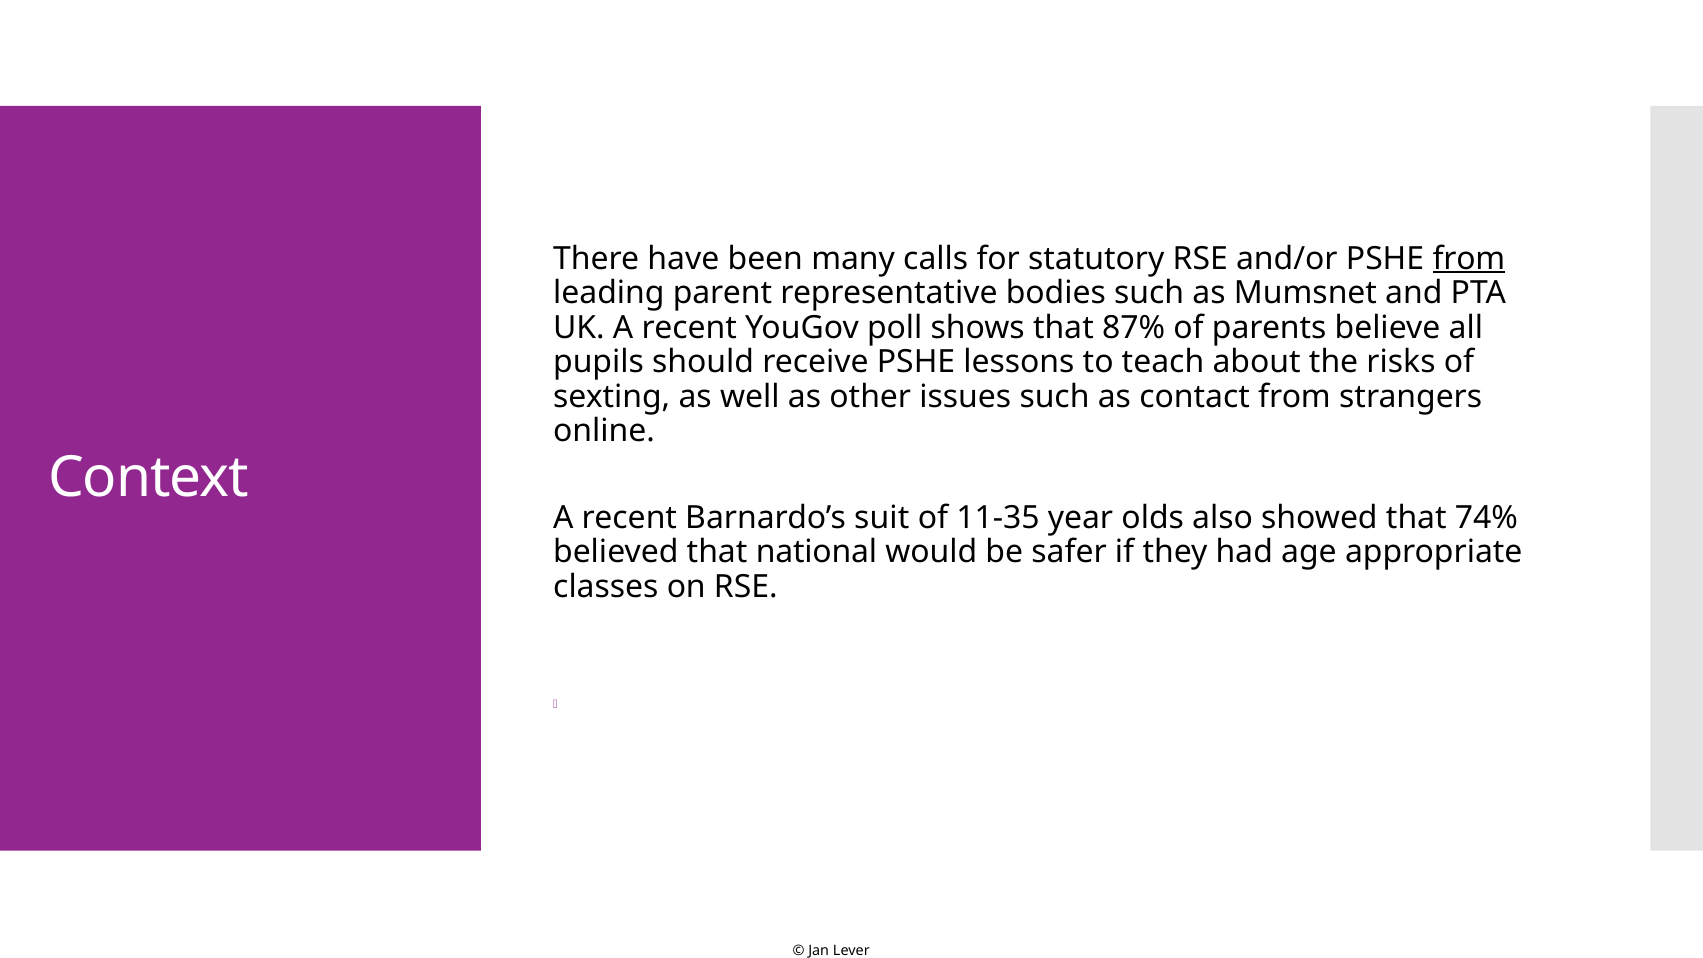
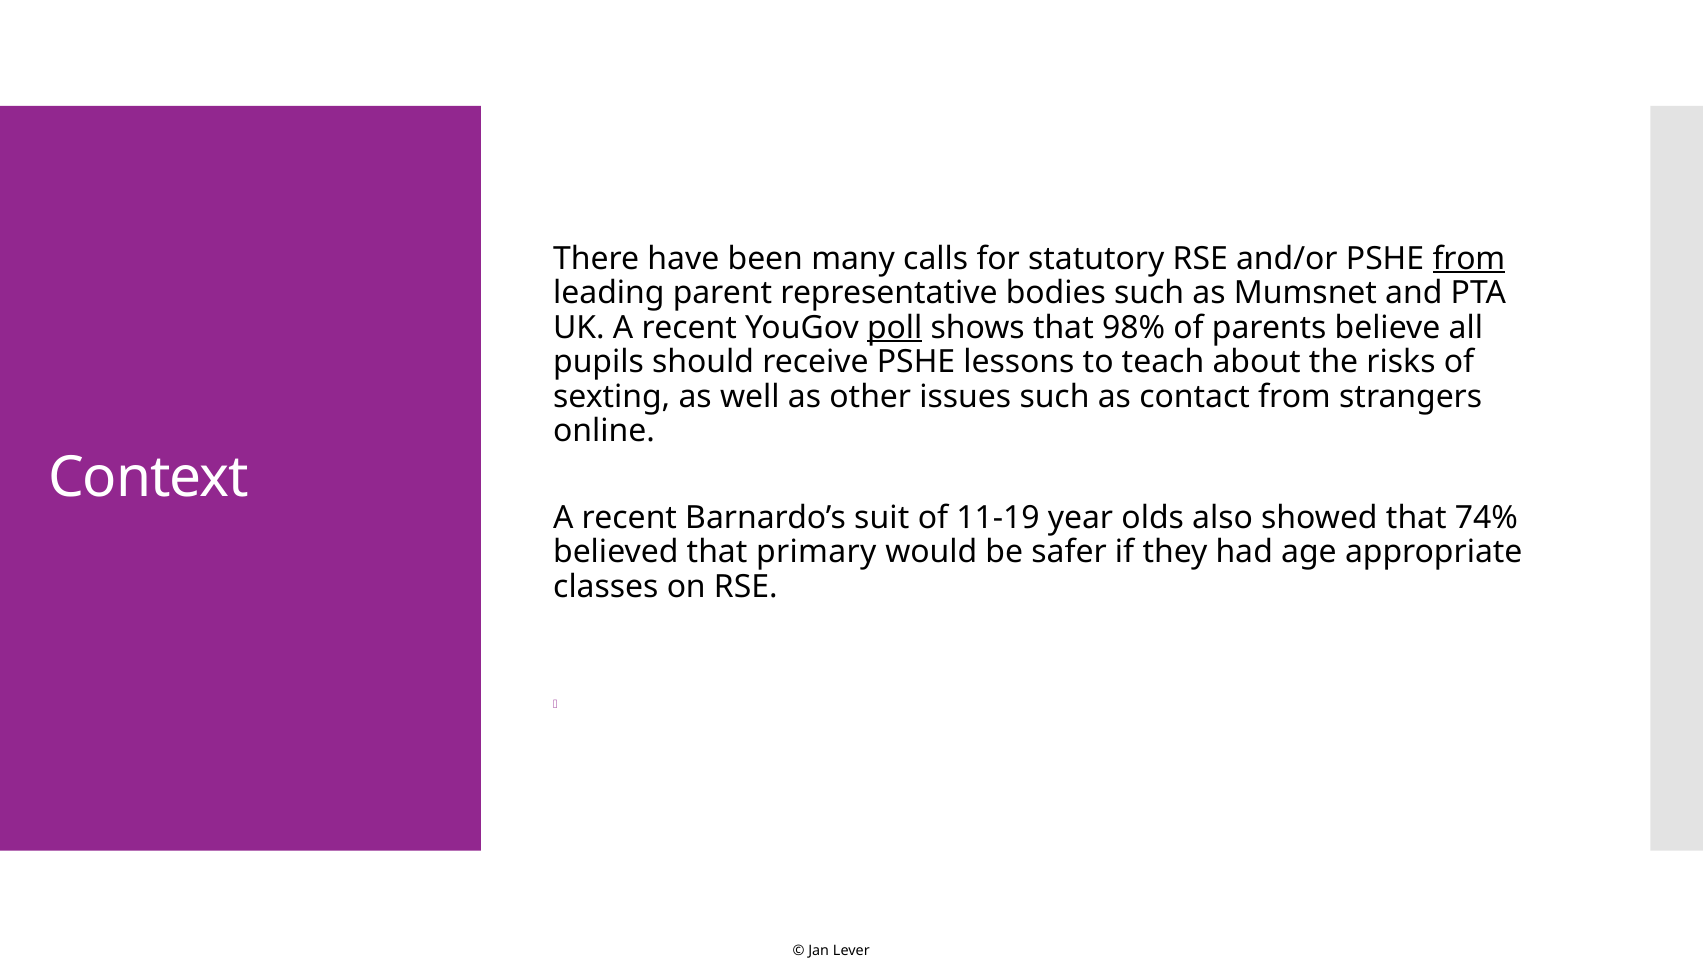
poll underline: none -> present (895, 327)
87%: 87% -> 98% (1134, 327)
11-35: 11-35 -> 11-19 (998, 518)
national: national -> primary (816, 552)
